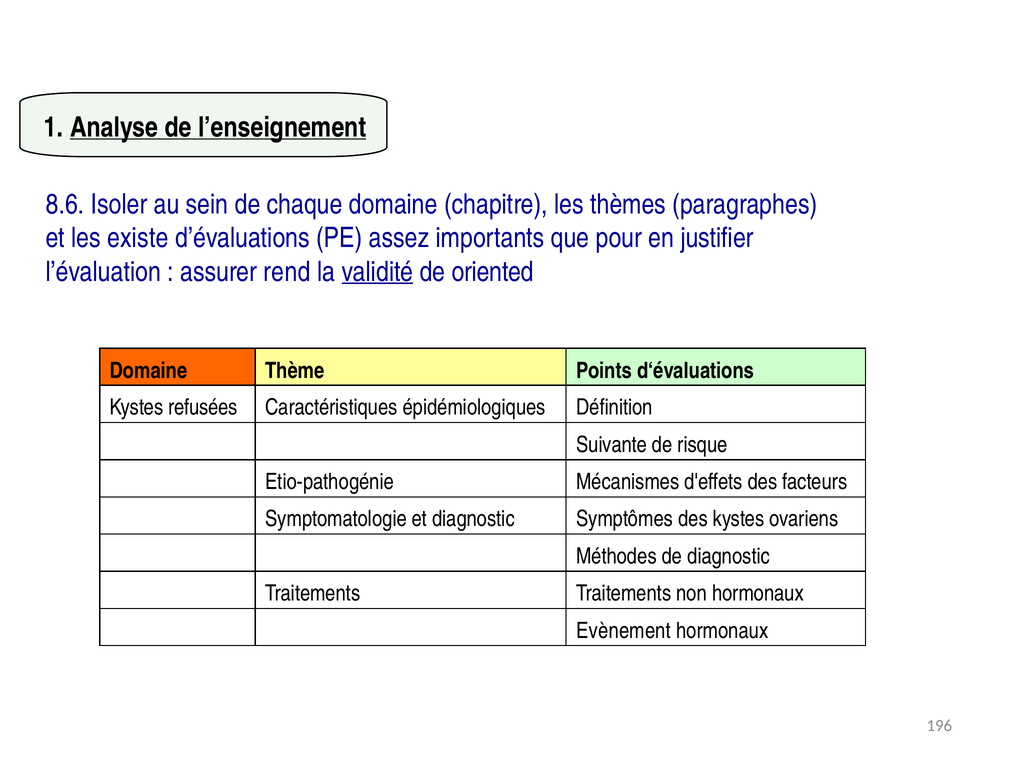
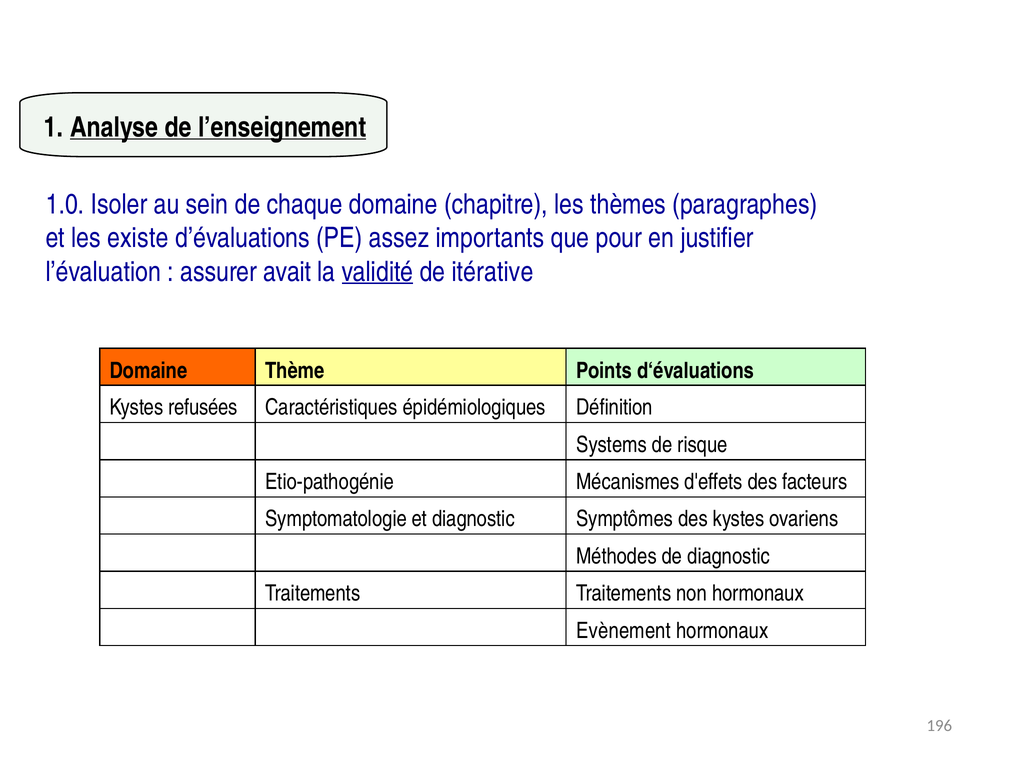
8.6: 8.6 -> 1.0 (65, 204)
rend: rend -> avait (287, 272)
oriented: oriented -> itérative (493, 272)
Suivante: Suivante -> Systems (612, 445)
